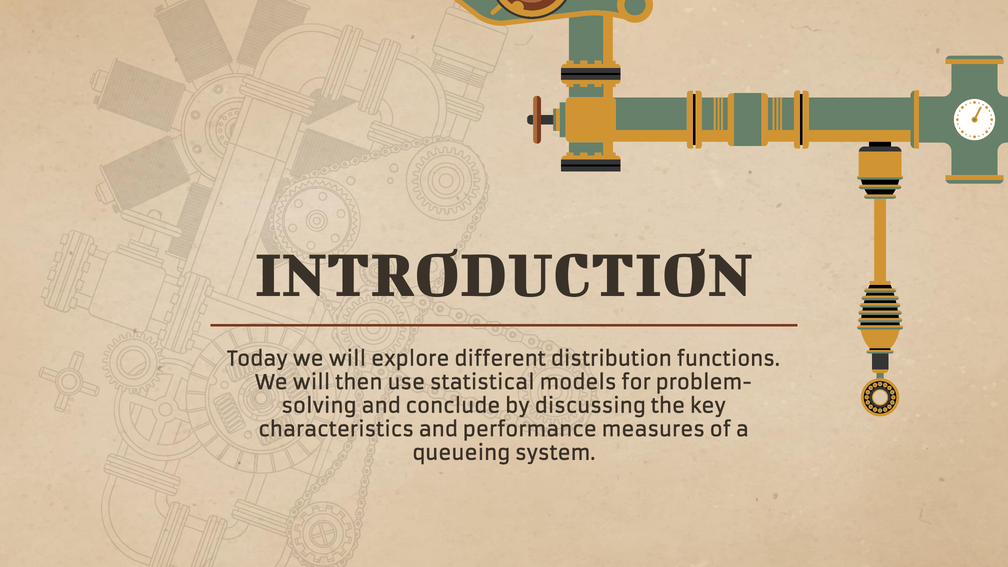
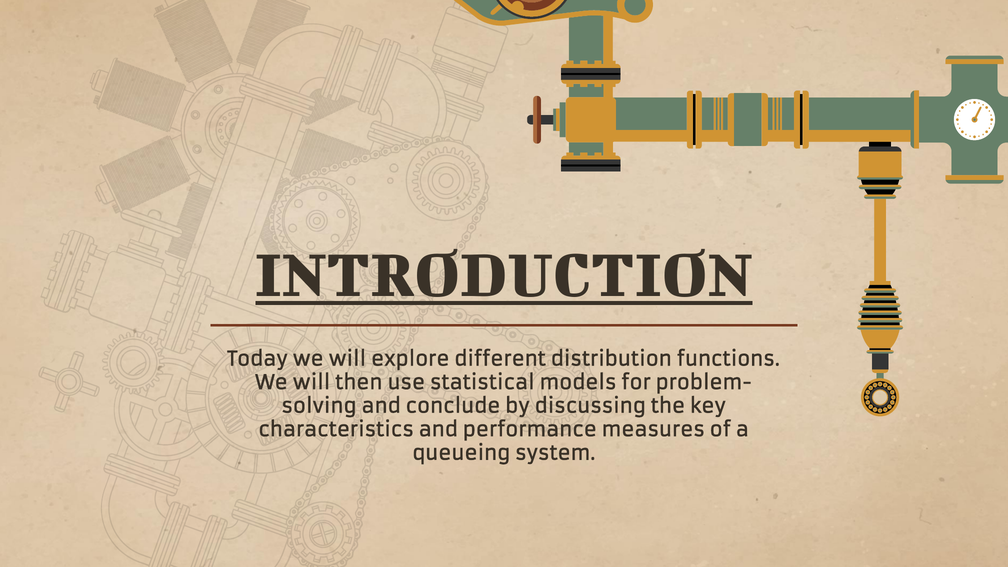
INTRODUCTION underline: none -> present (504, 274)
